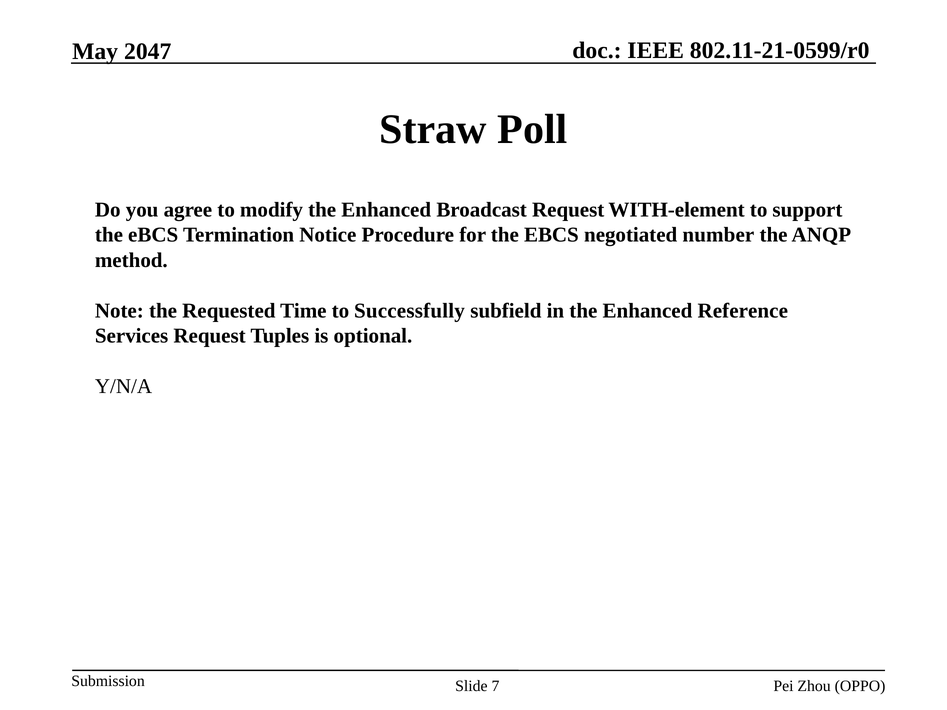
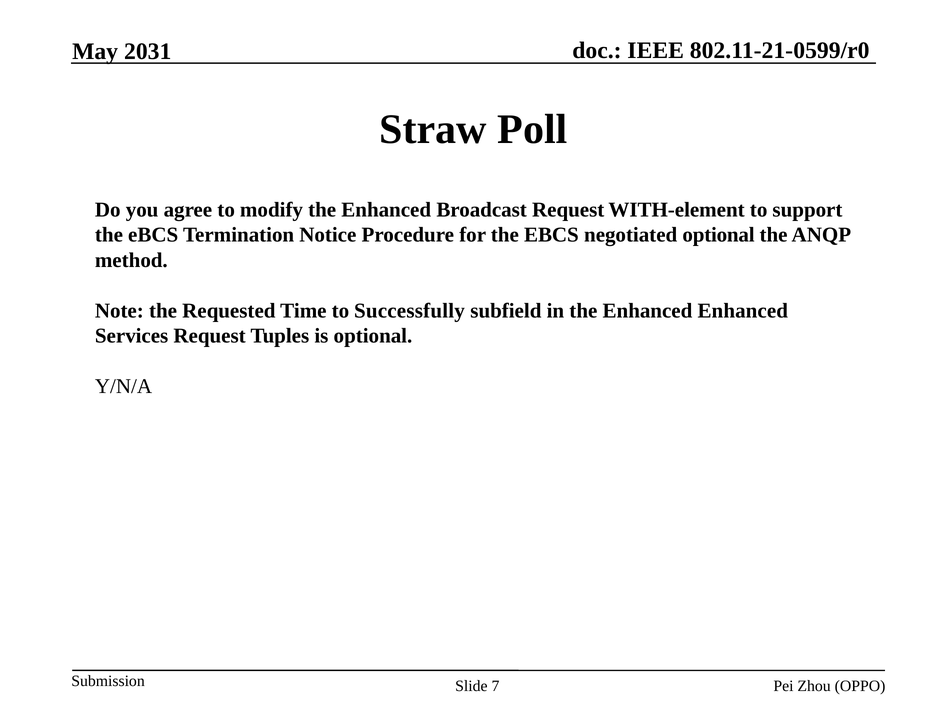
2047: 2047 -> 2031 (148, 52)
negotiated number: number -> optional (719, 235)
Enhanced Reference: Reference -> Enhanced (743, 311)
